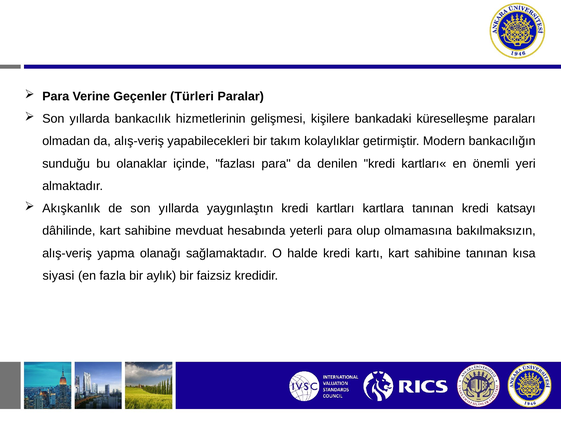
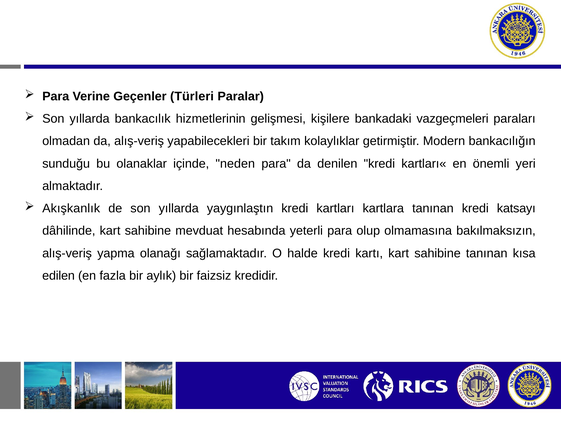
küreselleşme: küreselleşme -> vazgeçmeleri (453, 119)
fazlası: fazlası -> neden (235, 163)
siyasi: siyasi -> edilen (59, 276)
